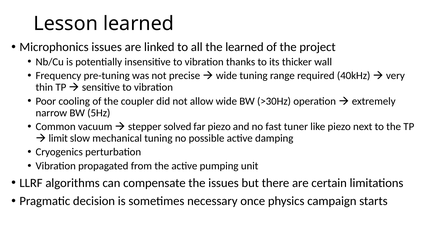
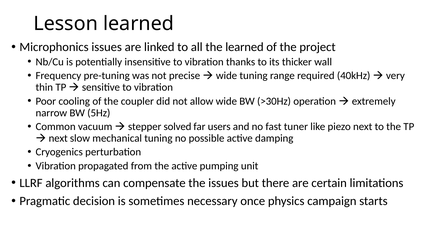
far piezo: piezo -> users (219, 127)
limit: limit -> next (58, 138)
